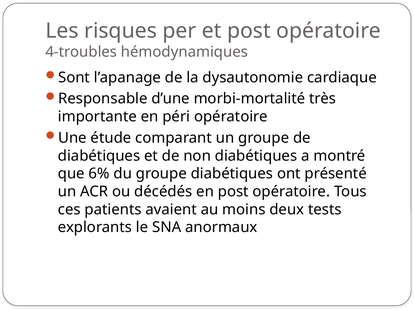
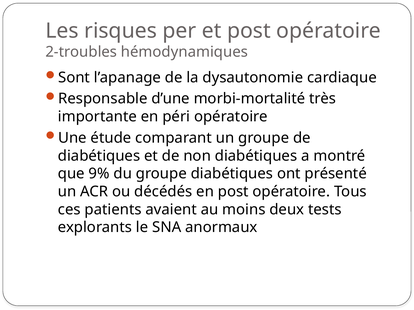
4-troubles: 4-troubles -> 2-troubles (81, 52)
6%: 6% -> 9% (99, 174)
